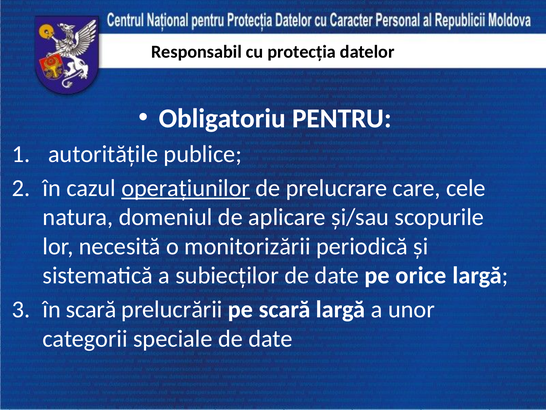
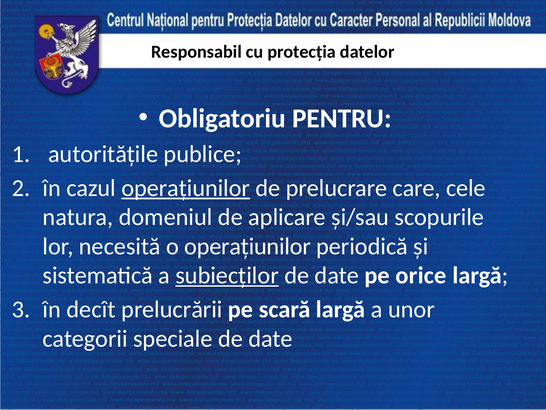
o monitorizării: monitorizării -> operațiunilor (248, 246)
subiecților underline: none -> present (227, 275)
în scară: scară -> decît (91, 309)
